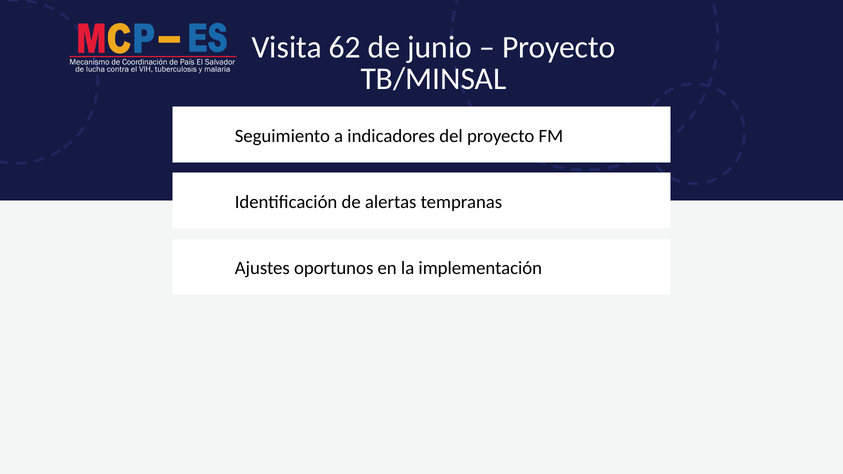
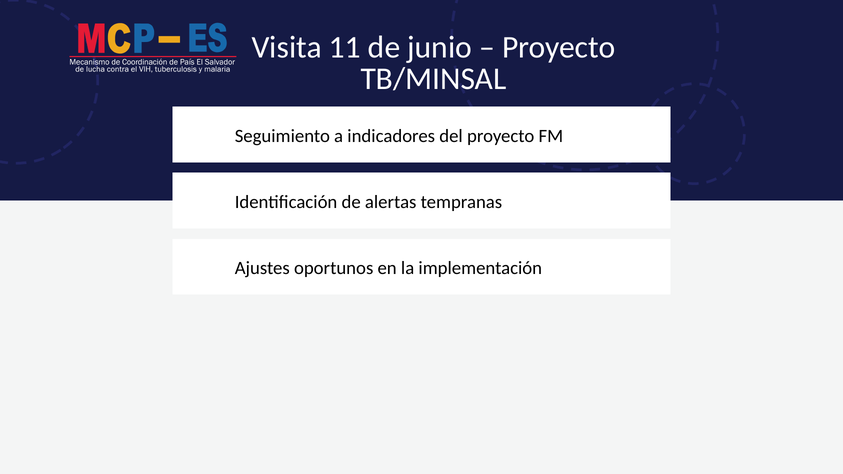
62: 62 -> 11 (345, 47)
